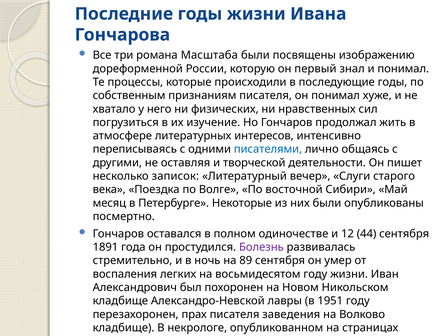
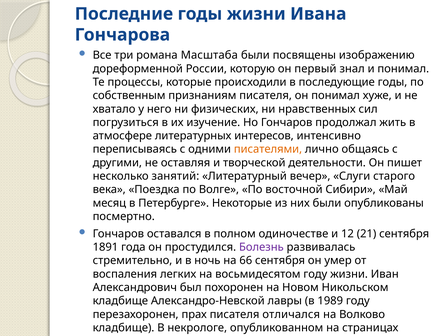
писателями colour: blue -> orange (268, 149)
записок: записок -> занятий (175, 176)
44: 44 -> 21 (367, 234)
89: 89 -> 66 (246, 261)
1951: 1951 -> 1989 (330, 301)
заведения: заведения -> отличался (291, 314)
